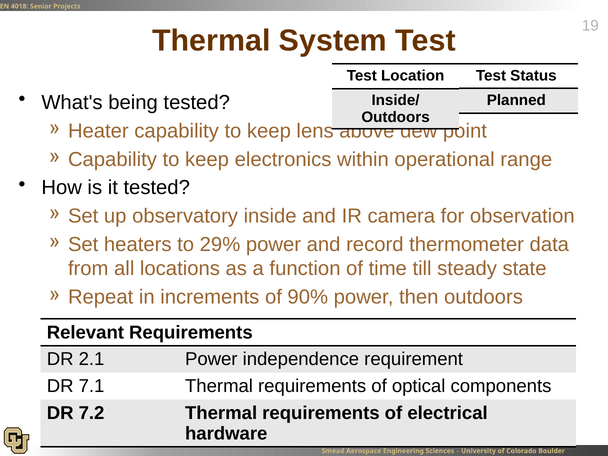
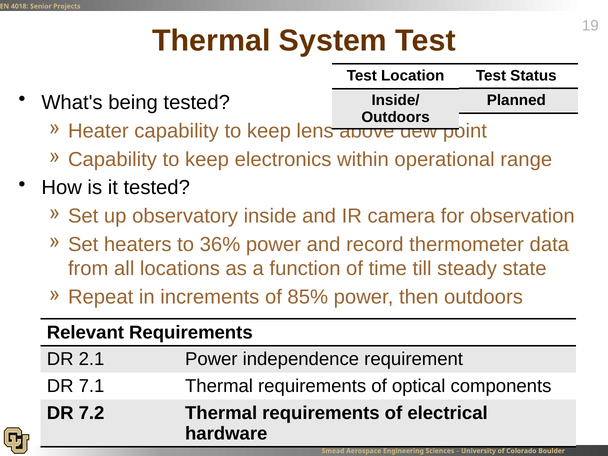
29%: 29% -> 36% (220, 244)
90%: 90% -> 85% (308, 297)
